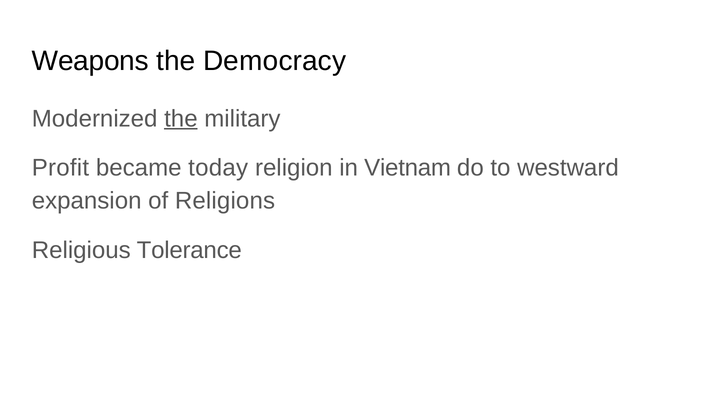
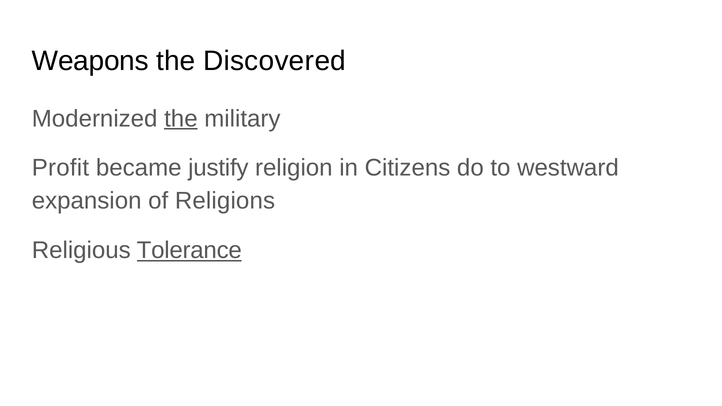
Democracy: Democracy -> Discovered (275, 61)
today: today -> justify (218, 168)
Vietnam: Vietnam -> Citizens (408, 168)
Tolerance underline: none -> present (189, 250)
